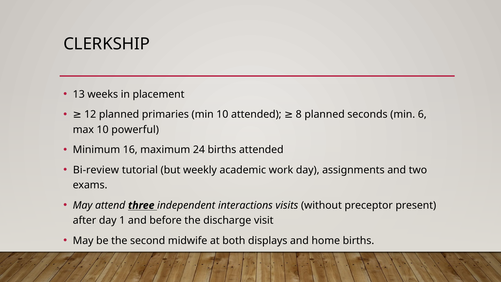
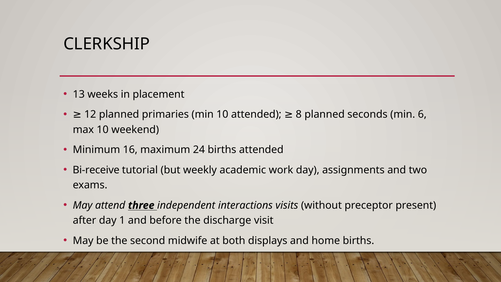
powerful: powerful -> weekend (135, 129)
Bi-review: Bi-review -> Bi-receive (96, 170)
